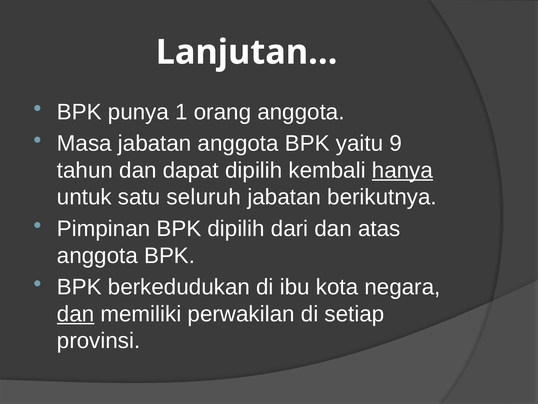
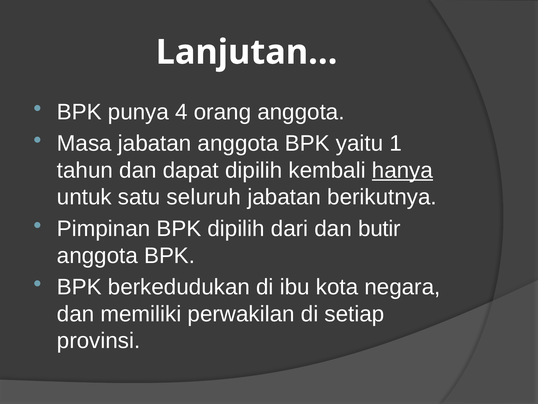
1: 1 -> 4 (181, 112)
9: 9 -> 1 (396, 143)
atas: atas -> butir (379, 228)
dan underline: present -> none (76, 314)
